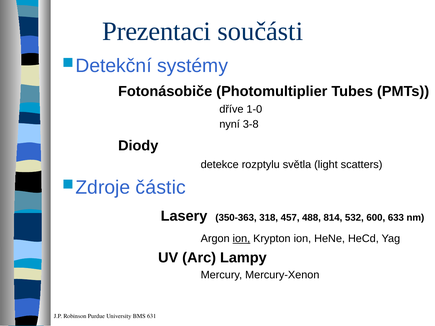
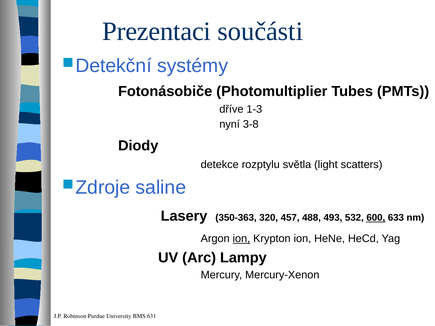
1-0: 1-0 -> 1-3 (254, 109)
částic: částic -> saline (161, 188)
318: 318 -> 320 (269, 218)
814: 814 -> 493 (333, 218)
600 underline: none -> present (376, 218)
